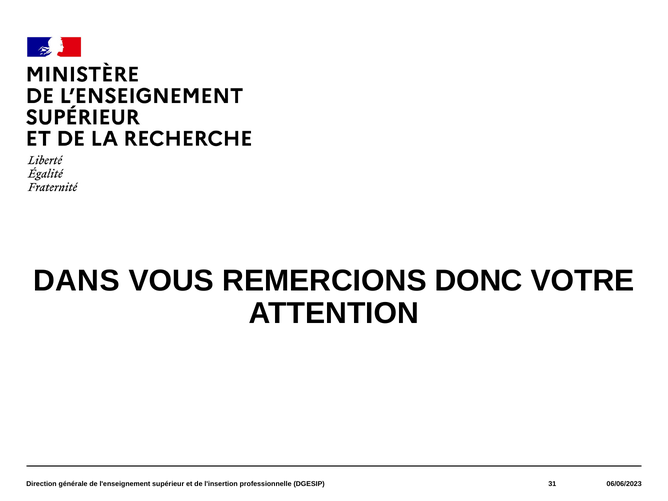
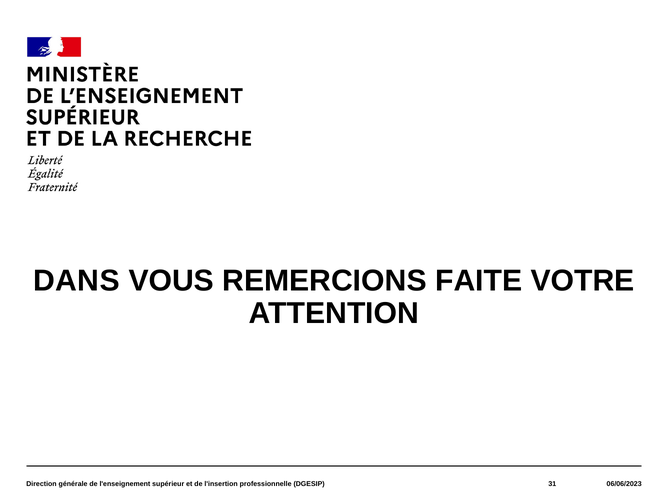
DONC: DONC -> FAITE (479, 281)
